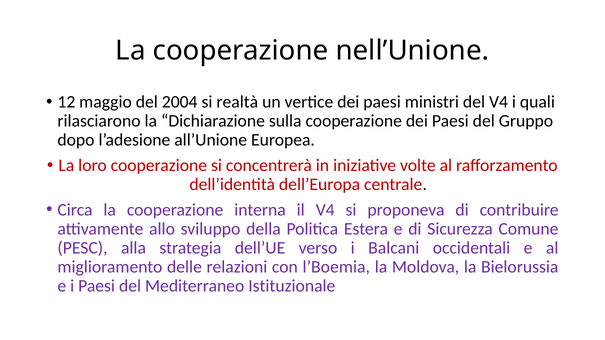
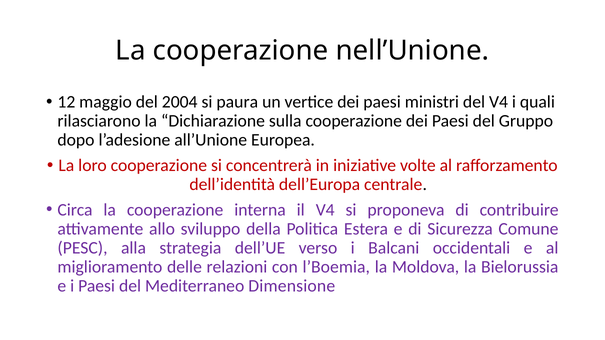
realtà: realtà -> paura (237, 102)
Istituzionale: Istituzionale -> Dimensione (292, 286)
